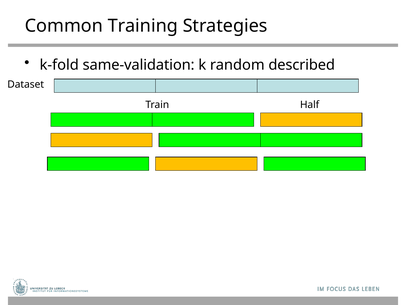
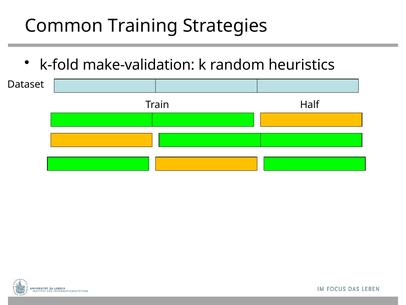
same-validation: same-validation -> make-validation (139, 65)
described: described -> heuristics (302, 65)
